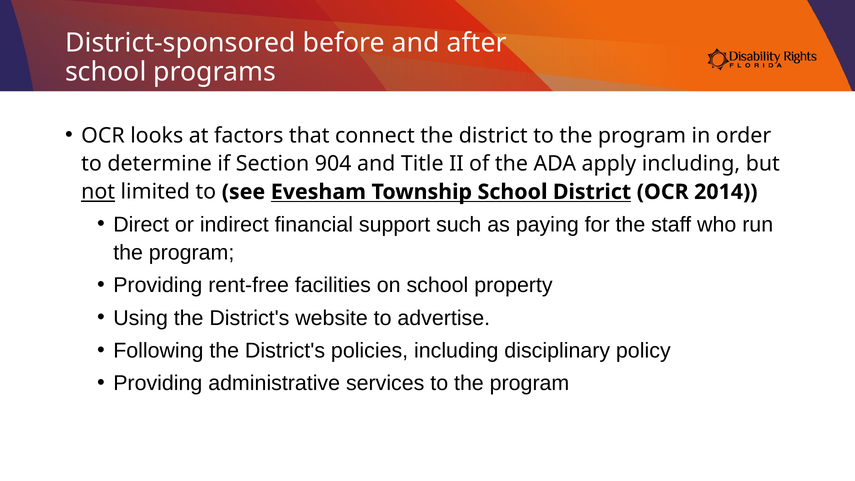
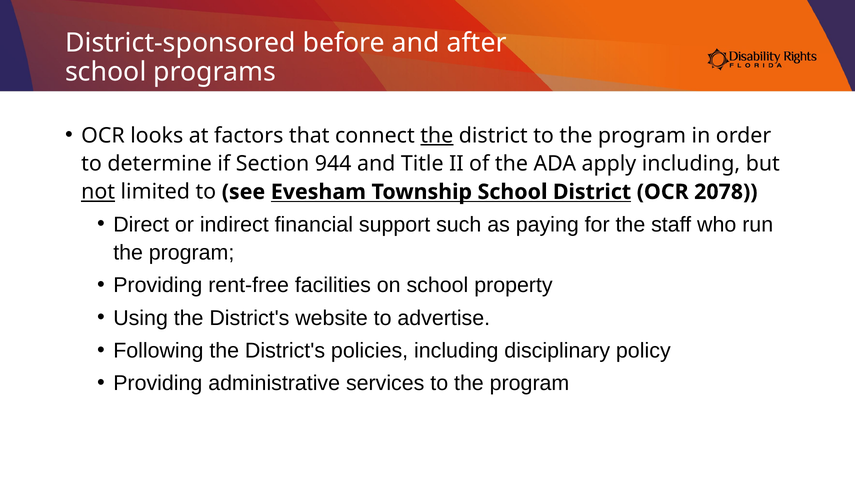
the underline: none -> present (437, 136)
904: 904 -> 944 (333, 164)
2014: 2014 -> 2078 (726, 192)
